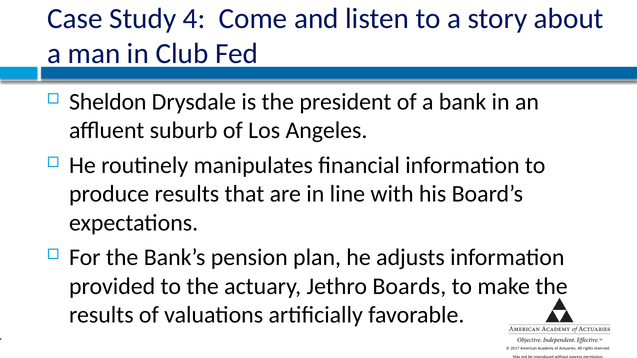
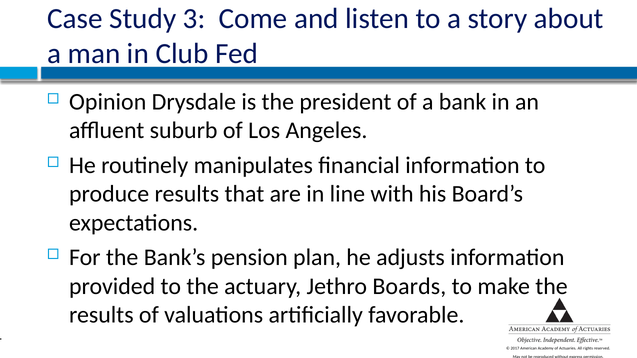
4: 4 -> 3 (194, 19)
Sheldon: Sheldon -> Opinion (108, 102)
